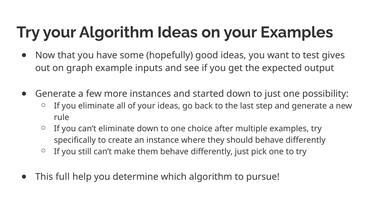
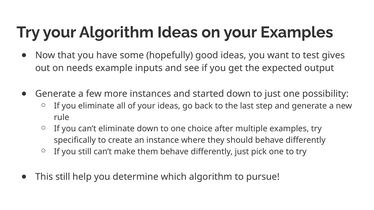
graph: graph -> needs (80, 68)
This full: full -> still (63, 177)
